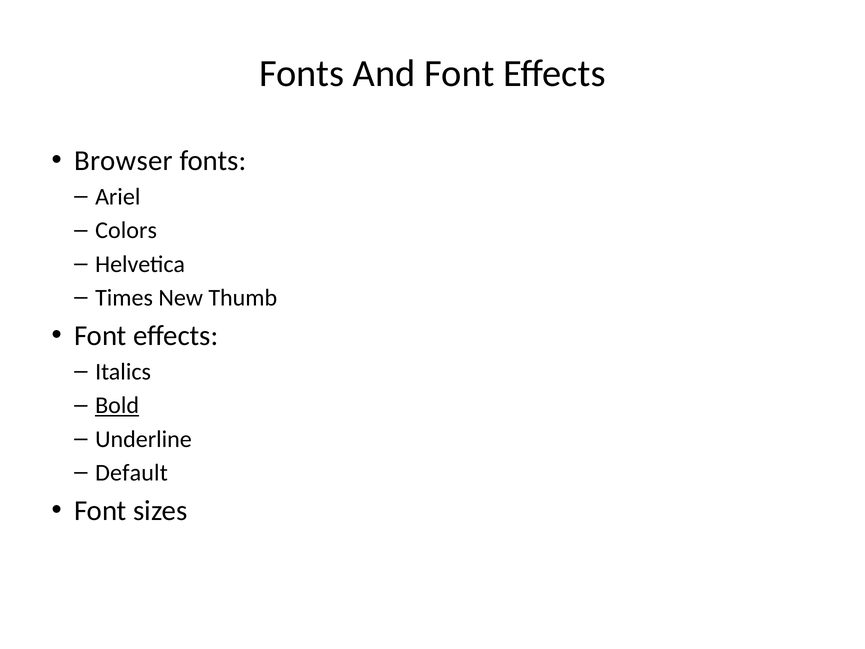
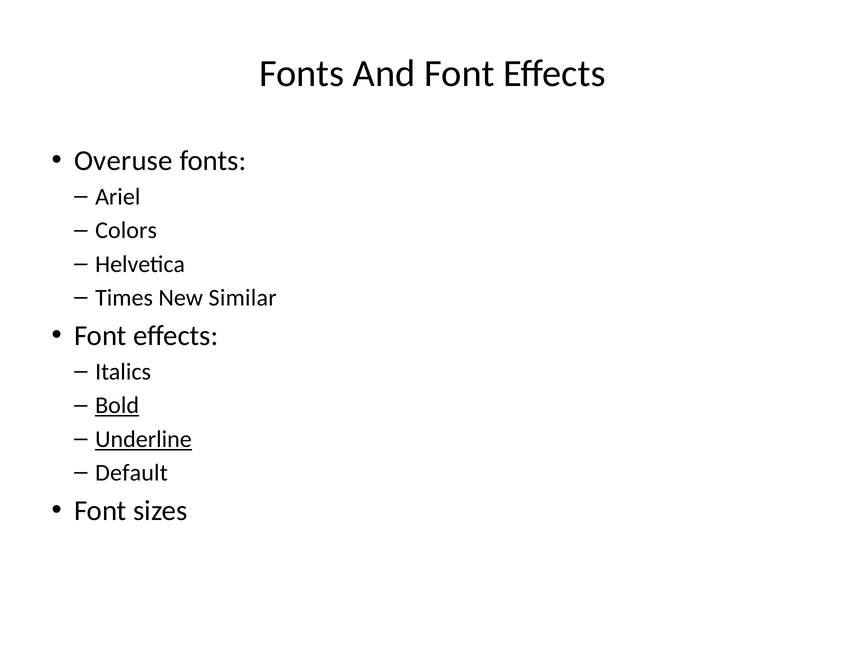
Browser: Browser -> Overuse (123, 161)
Thumb: Thumb -> Similar (243, 298)
Underline underline: none -> present (143, 439)
